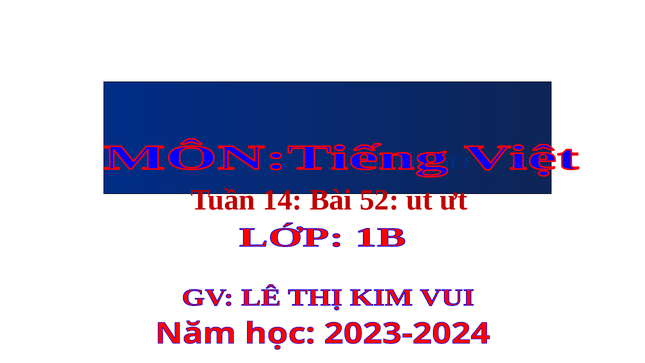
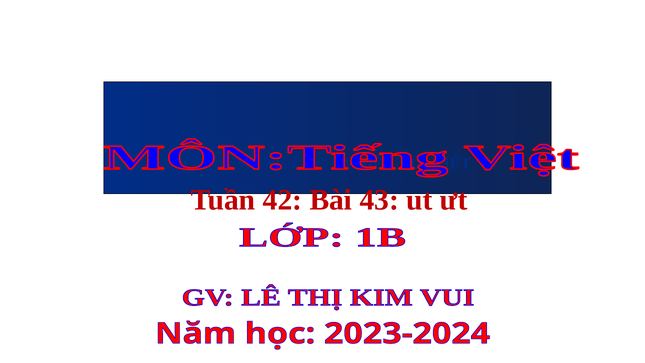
14: 14 -> 42 (282, 200)
52: 52 -> 43 (379, 200)
